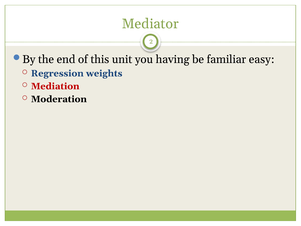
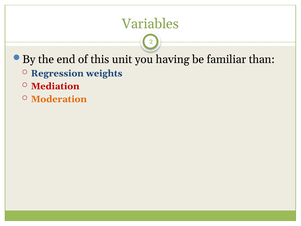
Mediator: Mediator -> Variables (150, 24)
easy: easy -> than (262, 59)
Moderation colour: black -> orange (59, 99)
